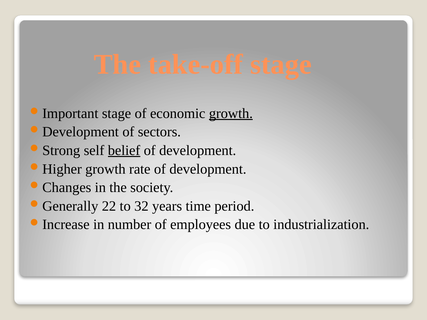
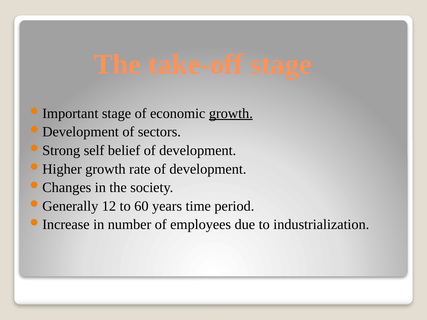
belief underline: present -> none (124, 151)
22: 22 -> 12 (109, 206)
32: 32 -> 60 (141, 206)
